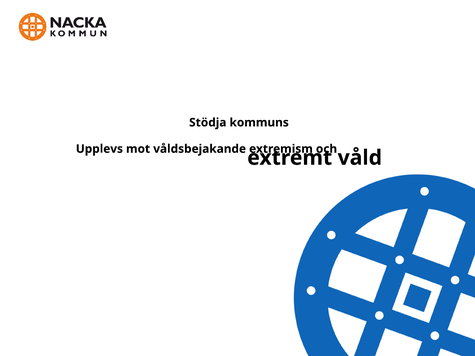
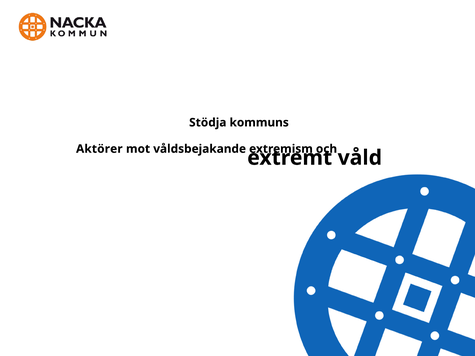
Upplevs: Upplevs -> Aktörer (99, 149)
